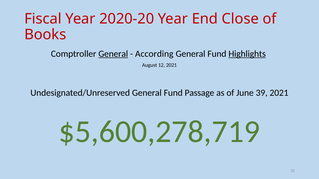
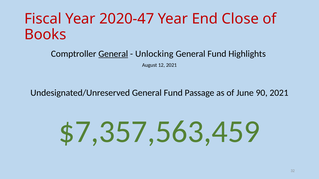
2020-20: 2020-20 -> 2020-47 (127, 19)
According: According -> Unlocking (154, 54)
Highlights underline: present -> none (247, 54)
39: 39 -> 90 (262, 93)
$5,600,278,719: $5,600,278,719 -> $7,357,563,459 (159, 132)
